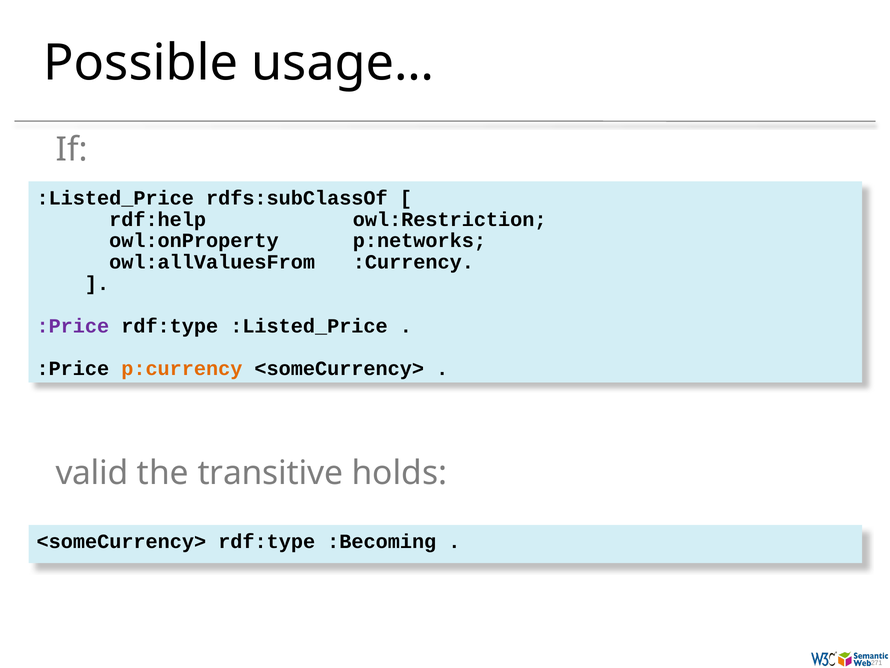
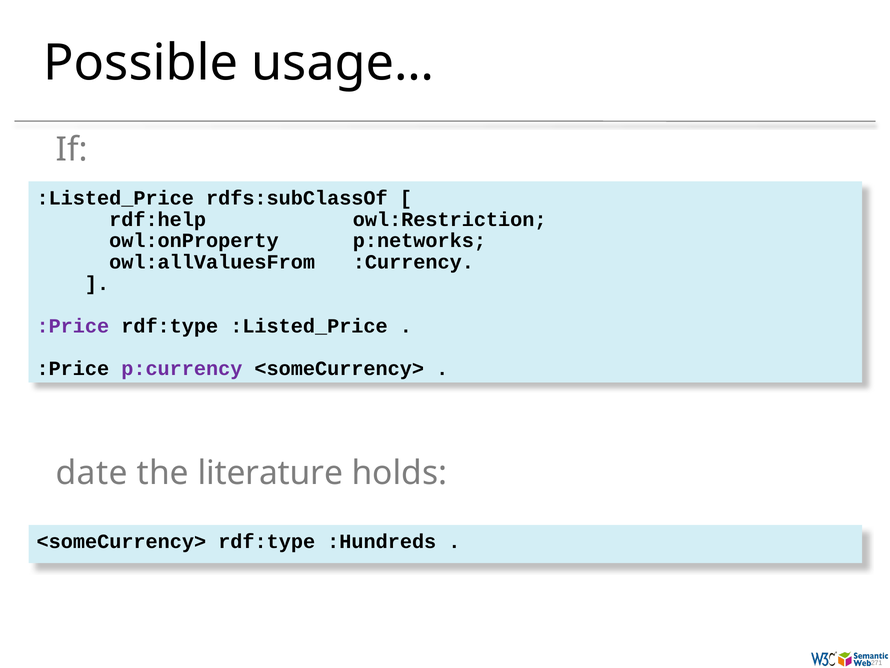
p:currency colour: orange -> purple (182, 368)
valid: valid -> date (92, 473)
transitive: transitive -> literature (270, 473)
:Becoming: :Becoming -> :Hundreds (382, 541)
